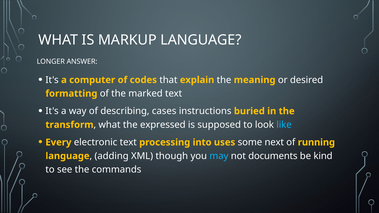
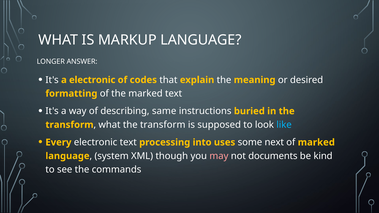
a computer: computer -> electronic (92, 80)
cases: cases -> same (164, 111)
what the expressed: expressed -> transform (163, 125)
of running: running -> marked (316, 142)
adding: adding -> system (112, 156)
may colour: light blue -> pink (219, 156)
